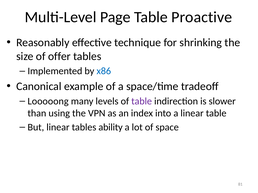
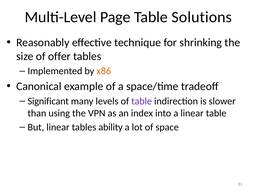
Proactive: Proactive -> Solutions (202, 17)
x86 colour: blue -> orange (104, 71)
Looooong: Looooong -> Significant (48, 101)
